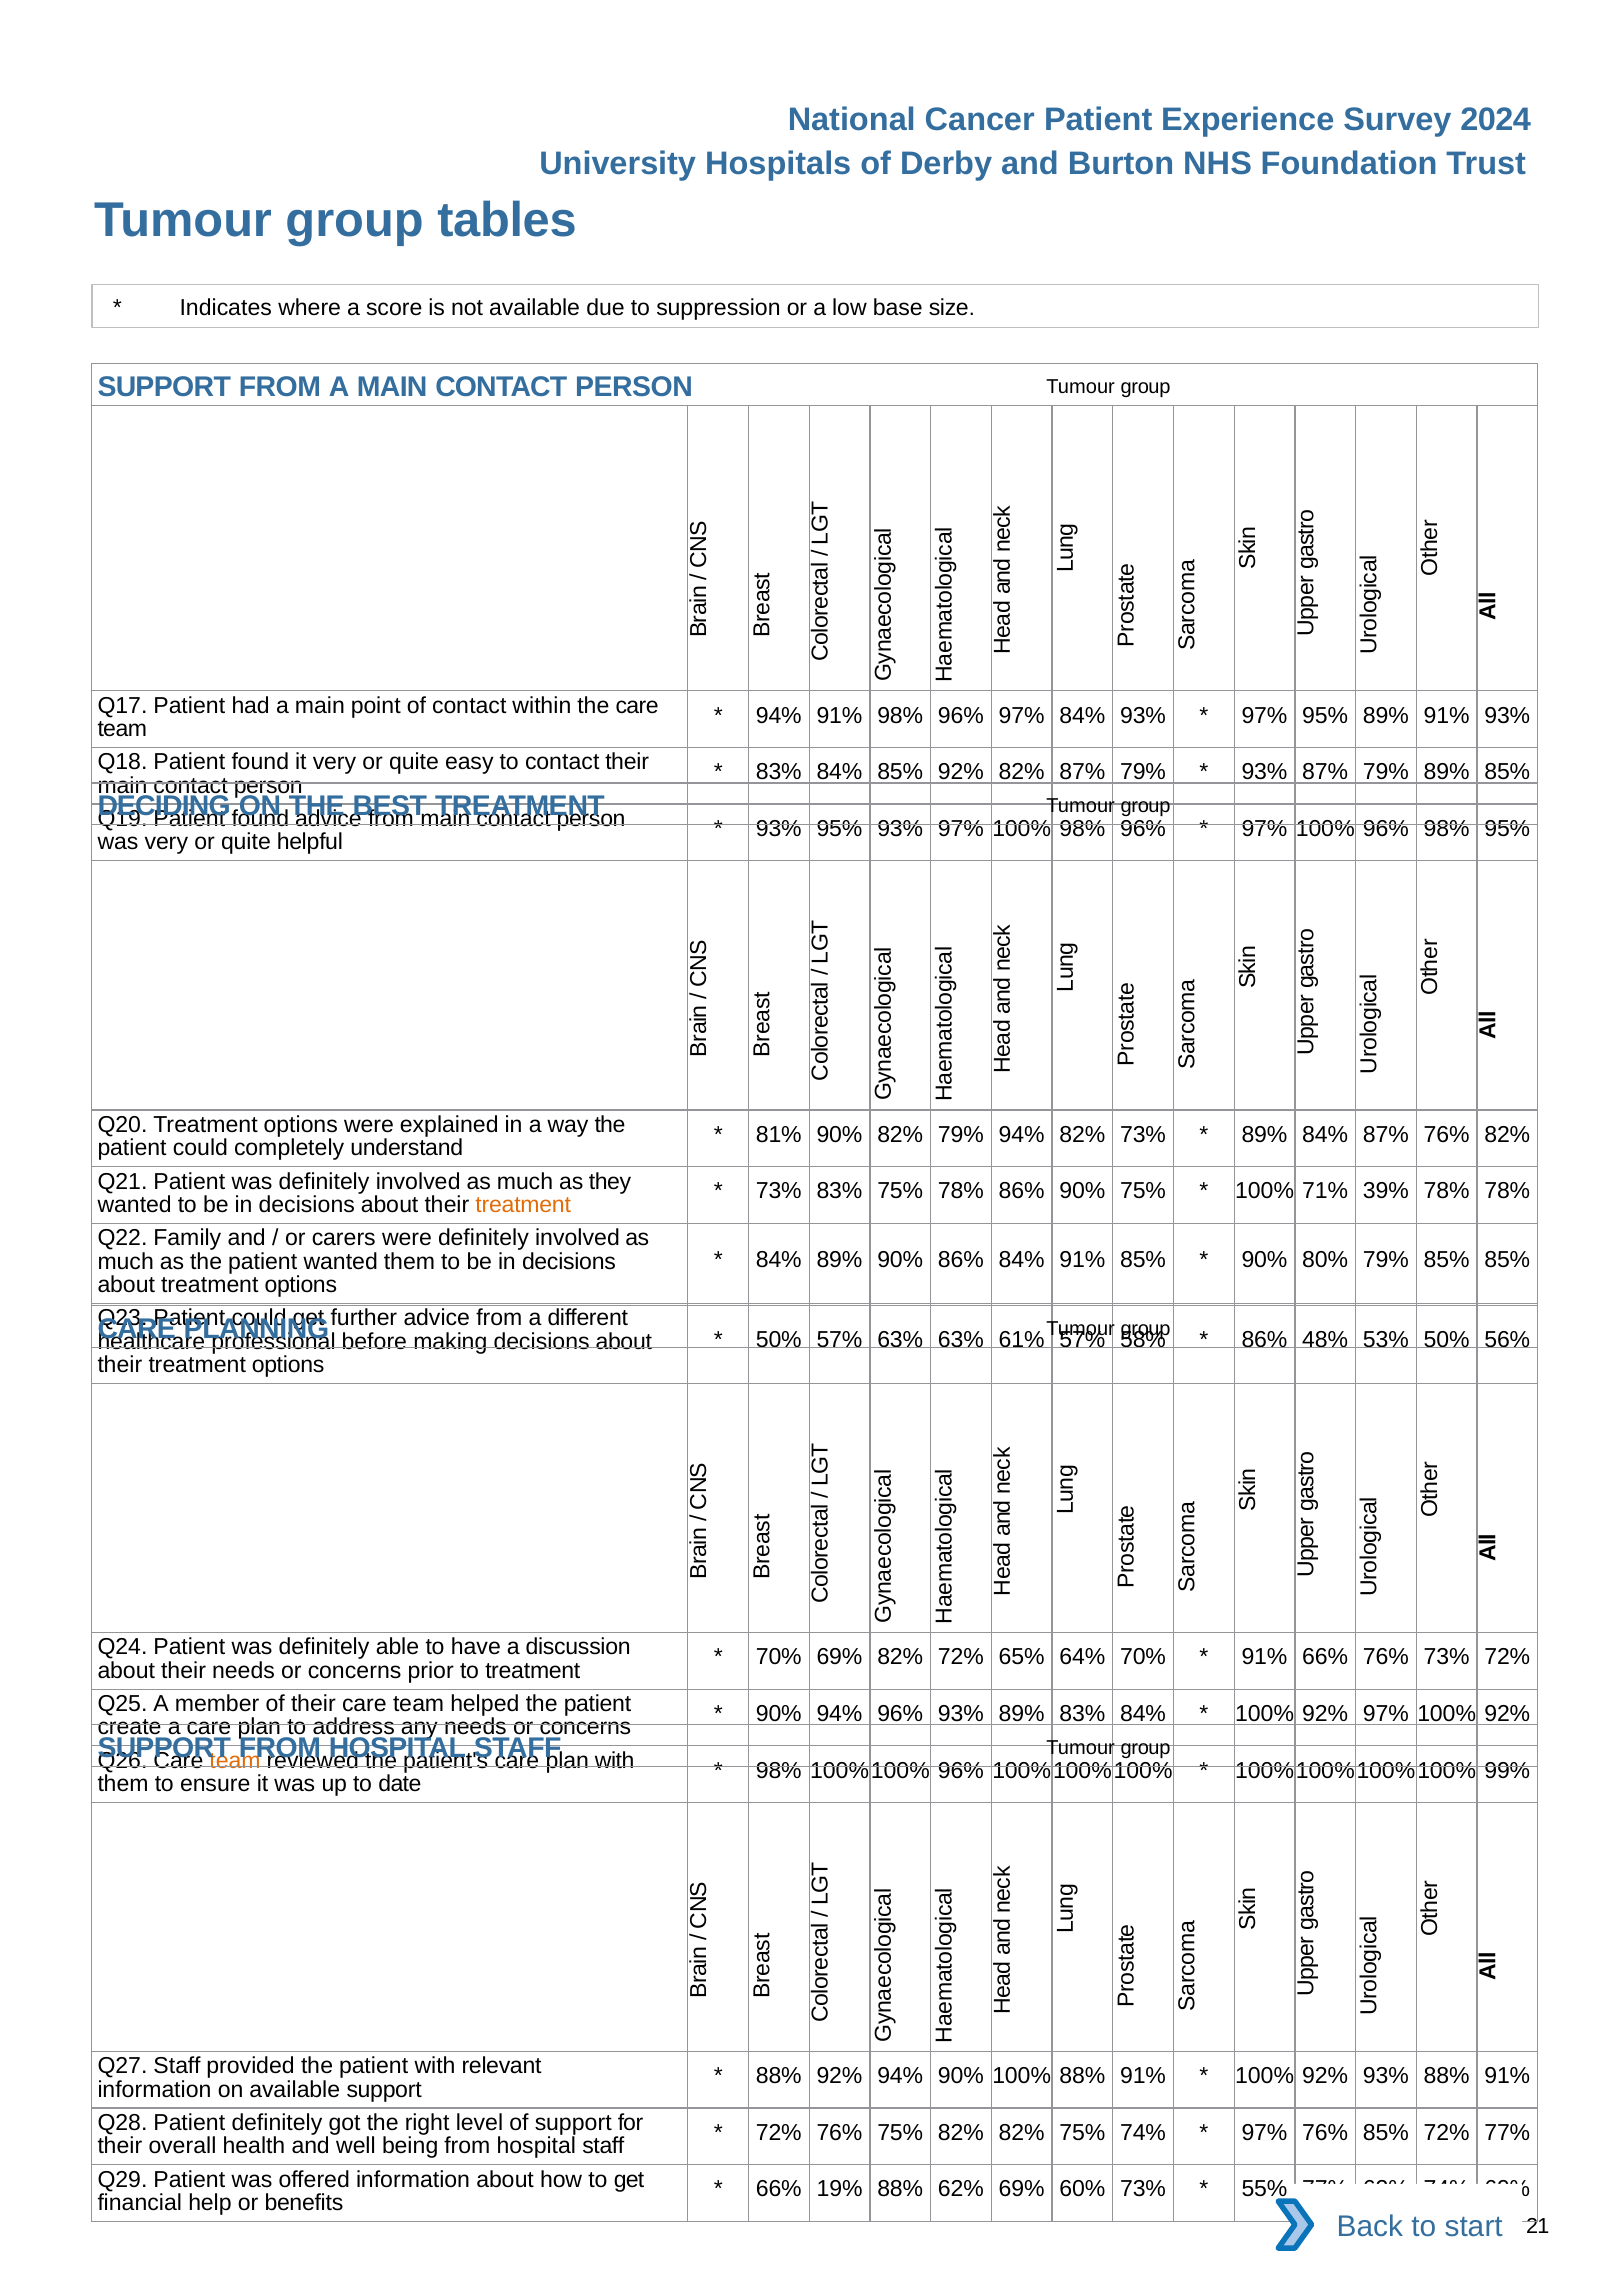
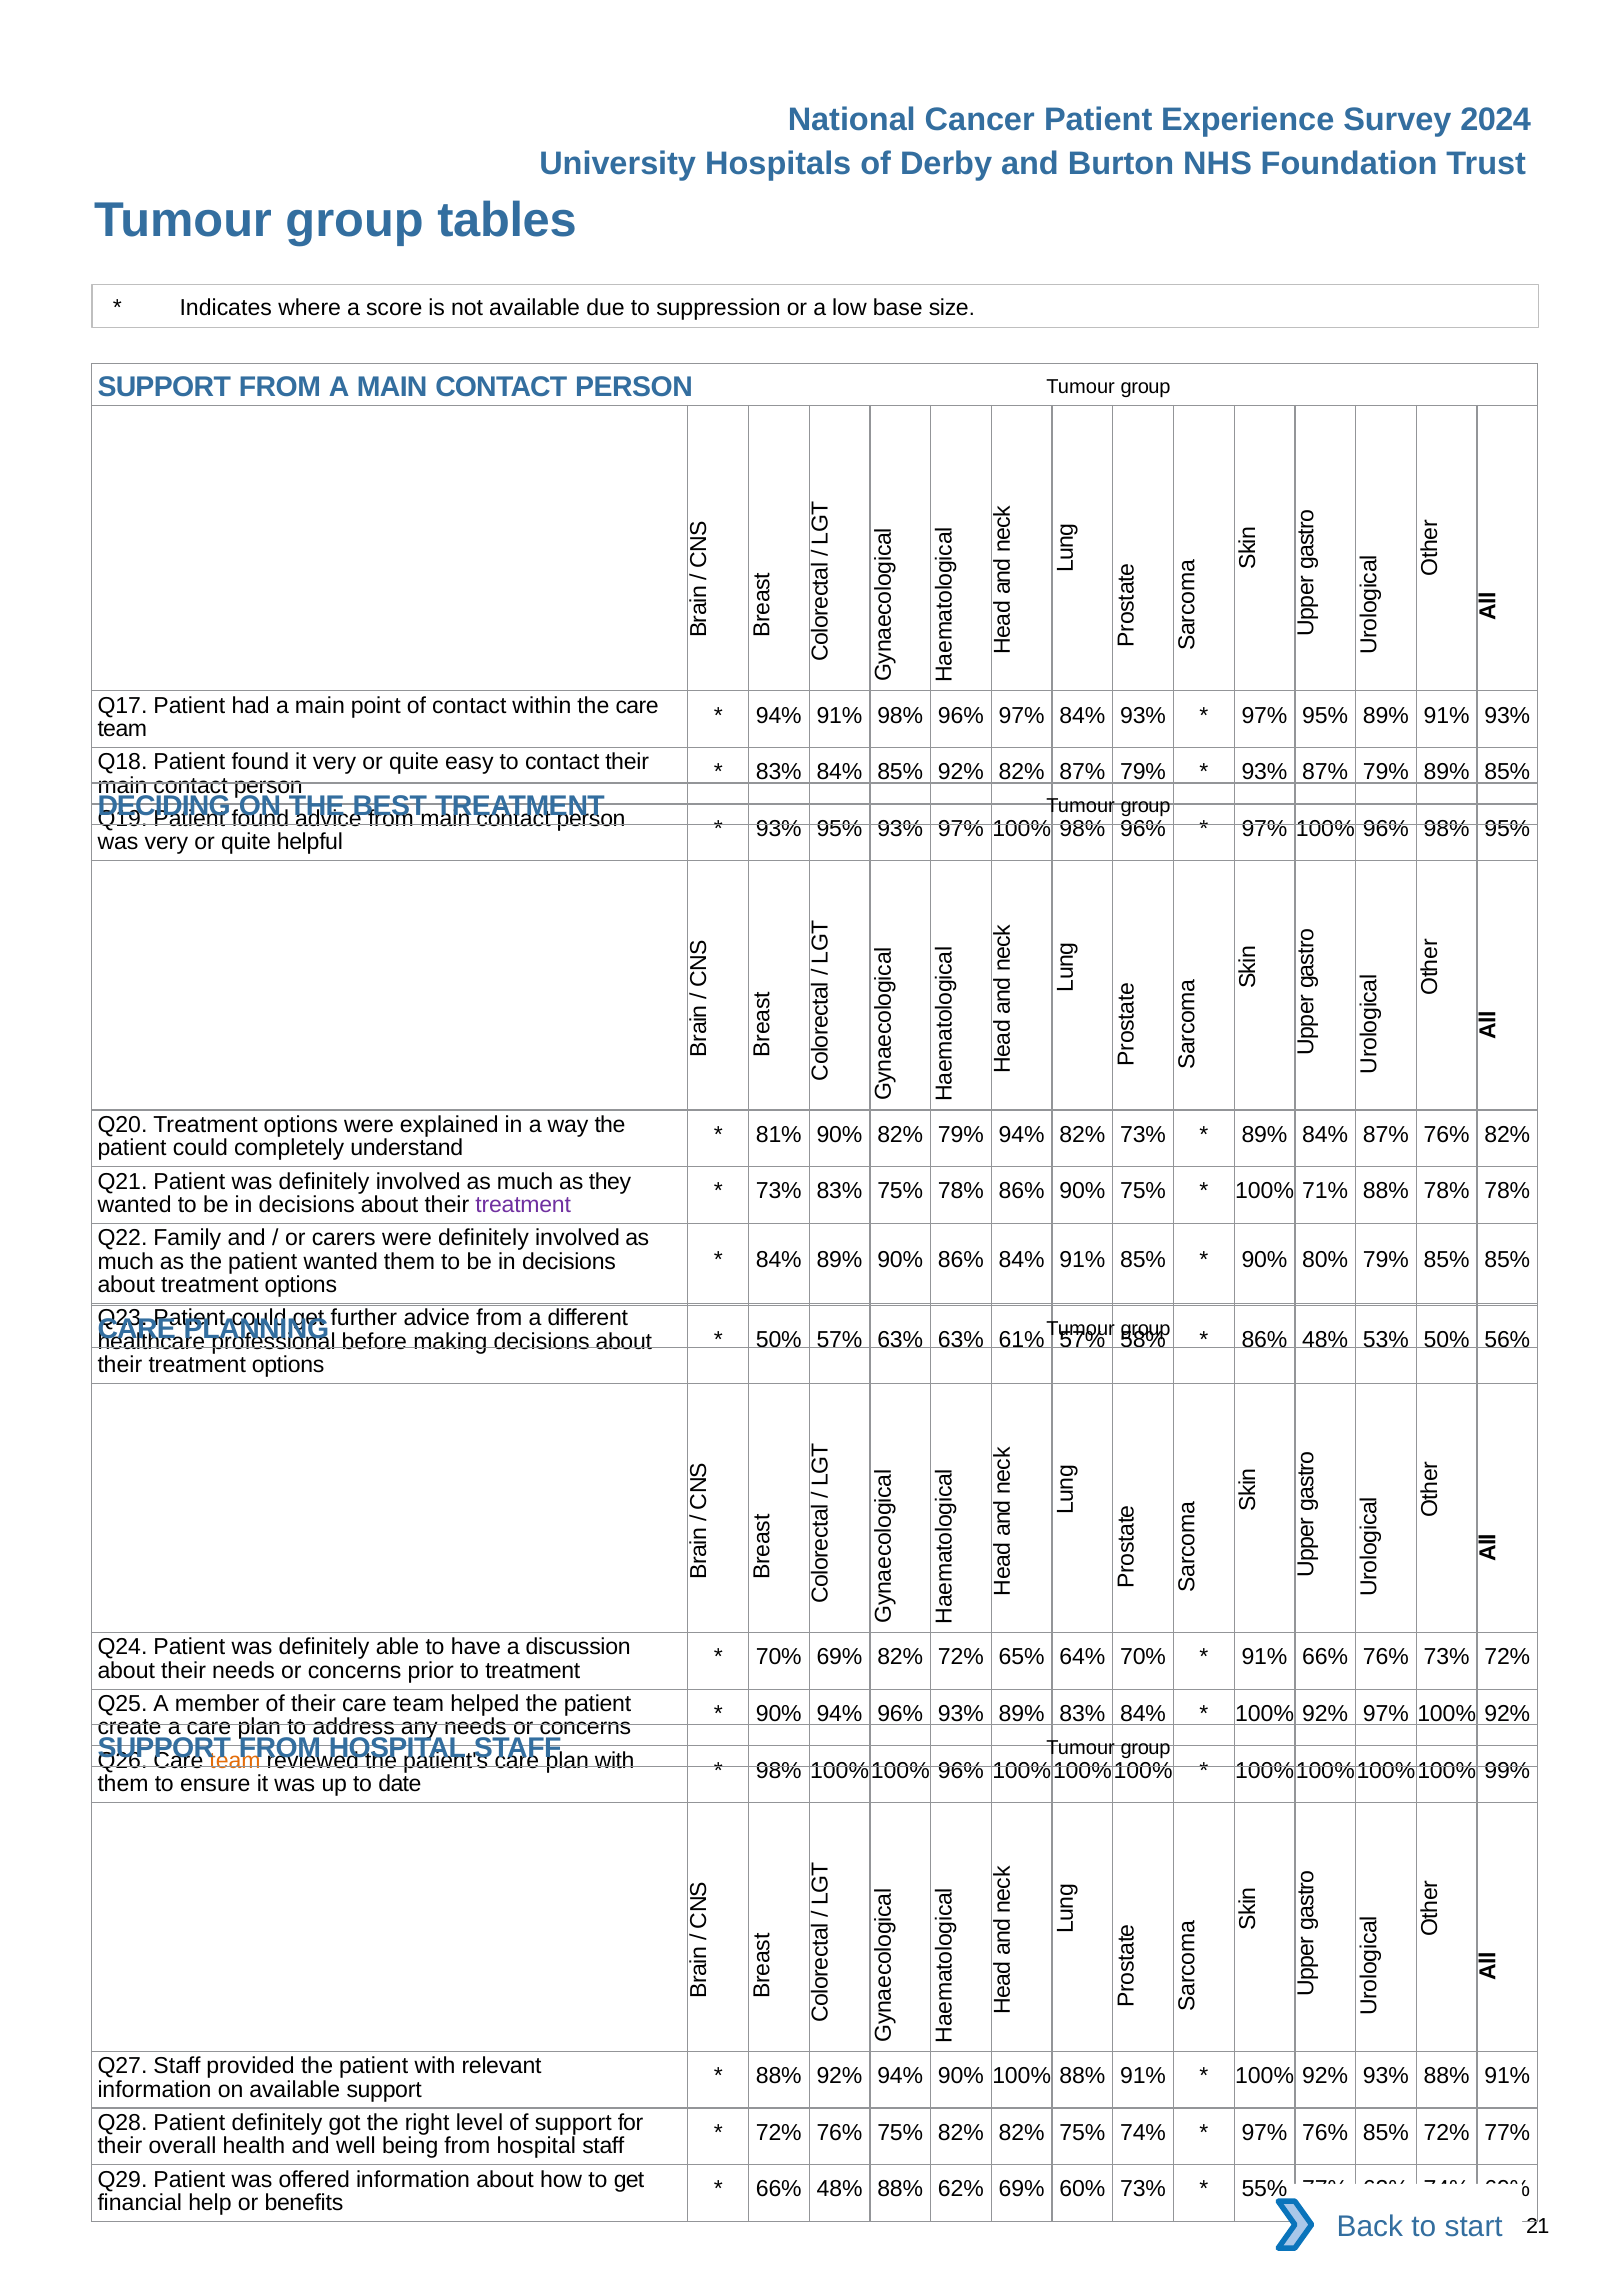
71% 39%: 39% -> 88% (1386, 1191)
treatment colour: orange -> purple (523, 1205)
66% 19%: 19% -> 48% (840, 2189)
